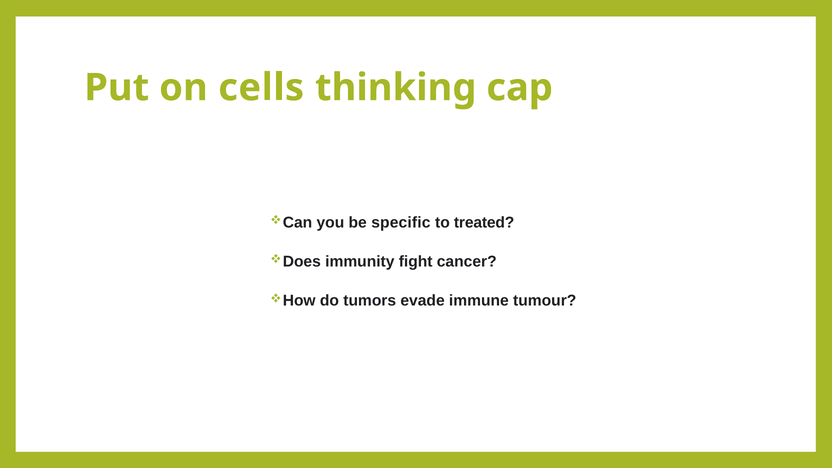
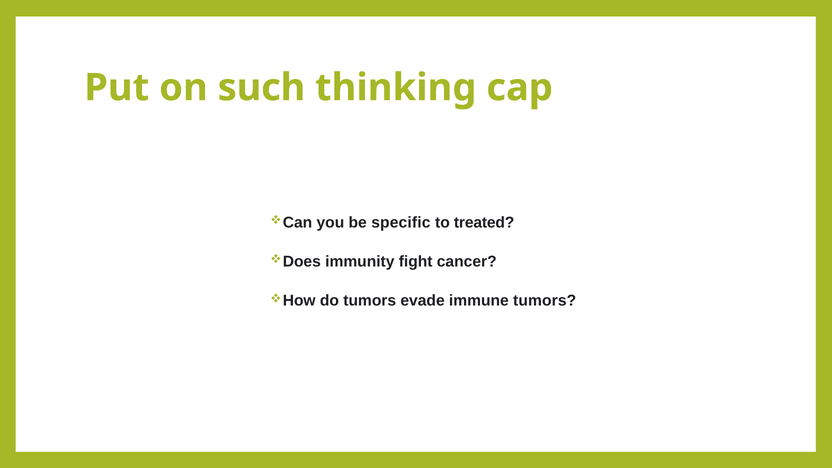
cells: cells -> such (262, 88)
immune tumour: tumour -> tumors (545, 301)
